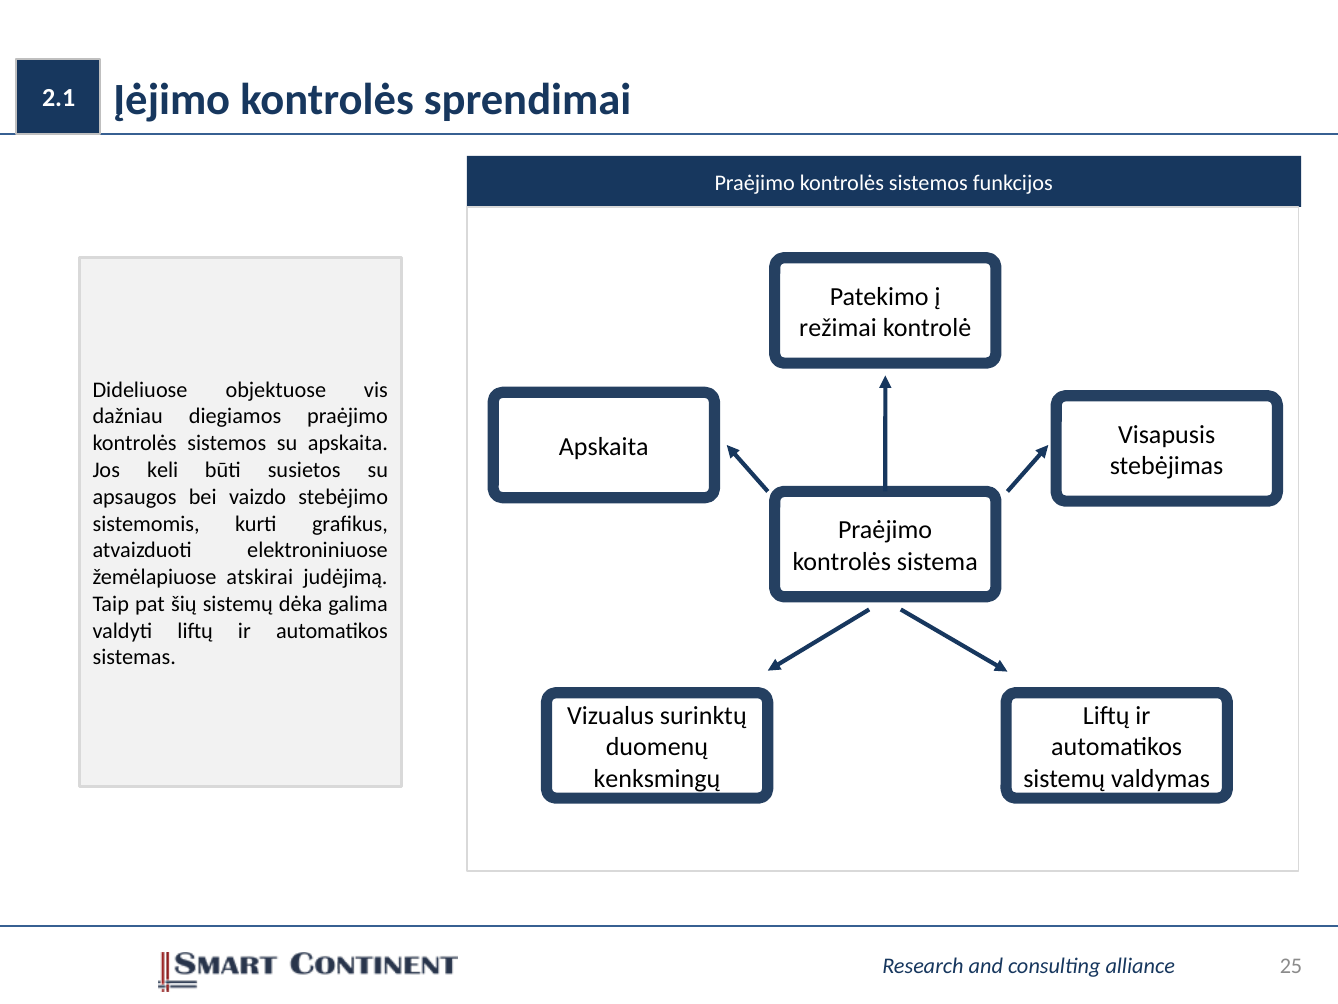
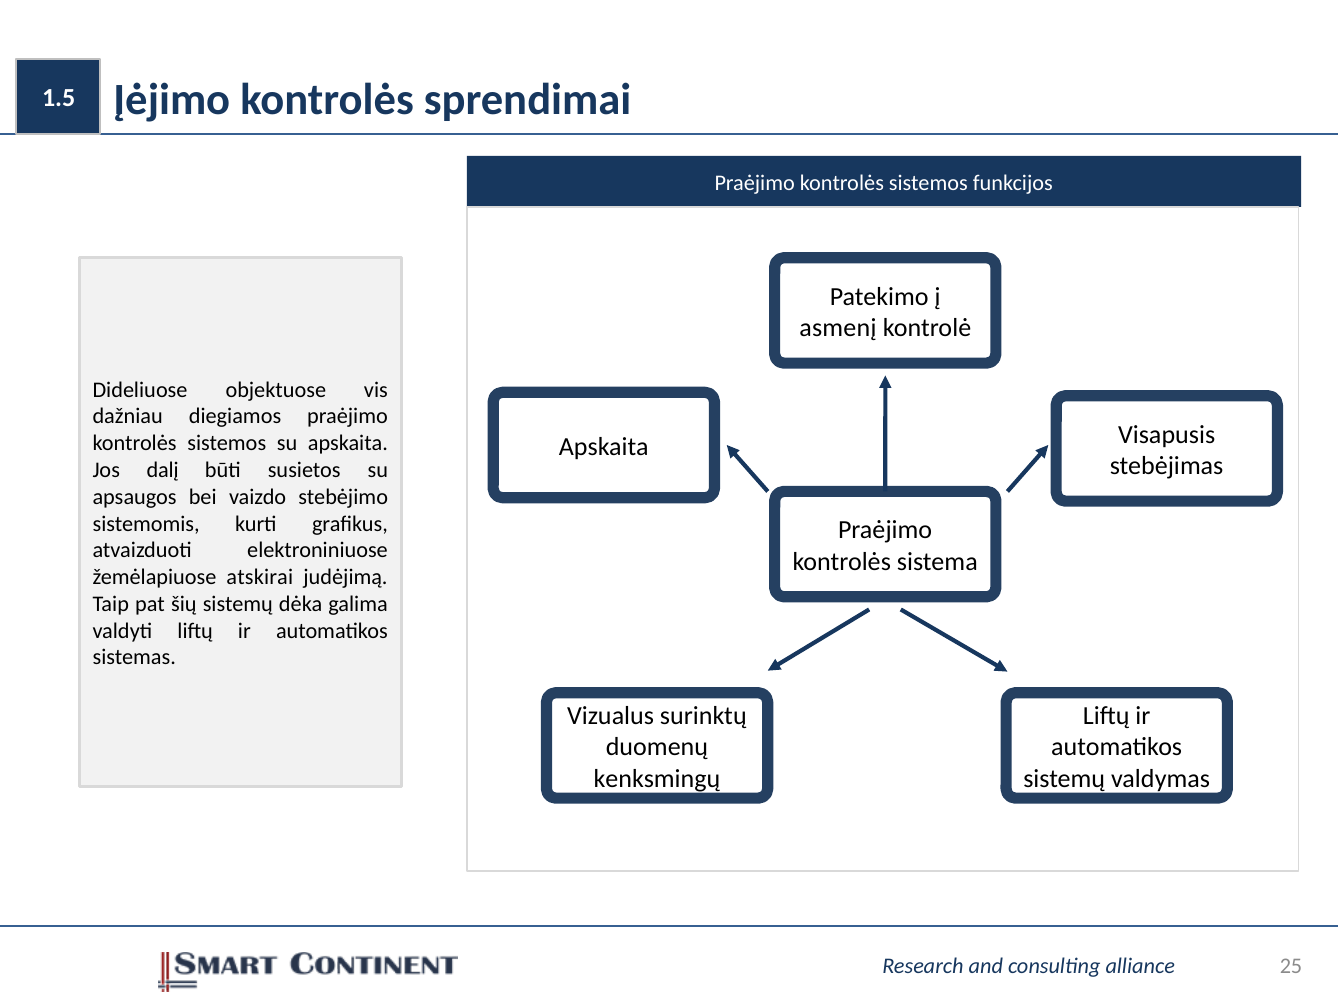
2.1: 2.1 -> 1.5 (59, 98)
režimai: režimai -> asmenį (838, 328)
keli: keli -> dalį (163, 470)
